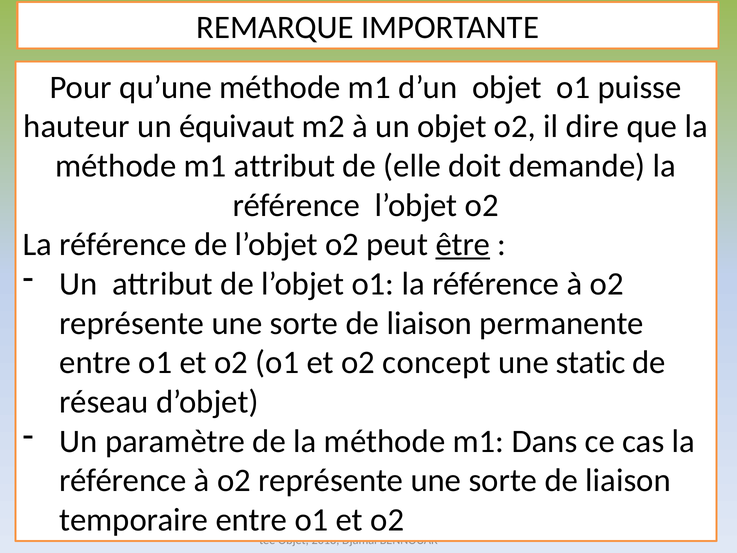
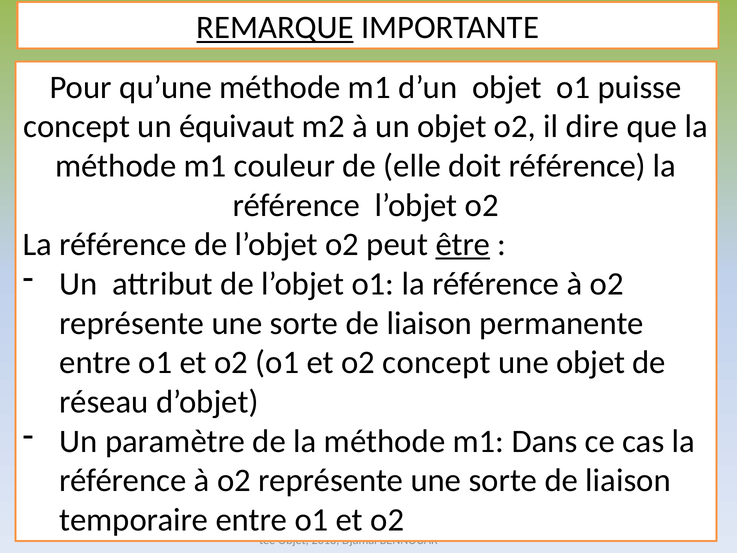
REMARQUE underline: none -> present (275, 28)
hauteur: hauteur -> concept (77, 126)
m1 attribut: attribut -> couleur (284, 166)
doit demande: demande -> référence (577, 166)
une static: static -> objet (591, 362)
